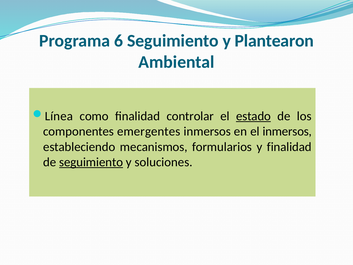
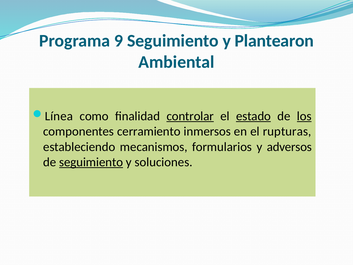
6: 6 -> 9 (119, 41)
controlar underline: none -> present (190, 116)
los underline: none -> present (304, 116)
emergentes: emergentes -> cerramiento (149, 131)
el inmersos: inmersos -> rupturas (287, 131)
y finalidad: finalidad -> adversos (289, 147)
